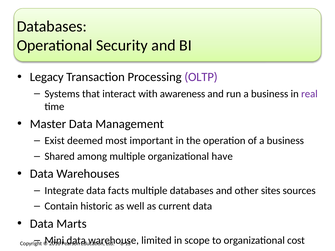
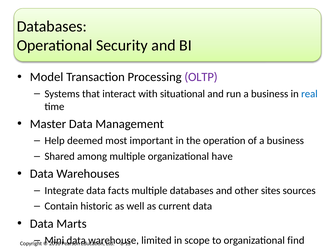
Legacy: Legacy -> Model (47, 77)
awareness: awareness -> situational (183, 94)
real colour: purple -> blue (309, 94)
Exist: Exist -> Help (55, 141)
cost: cost -> find (296, 241)
